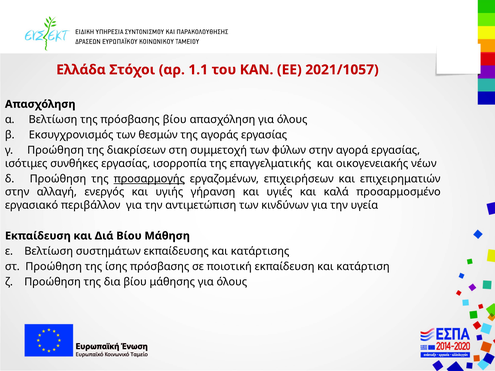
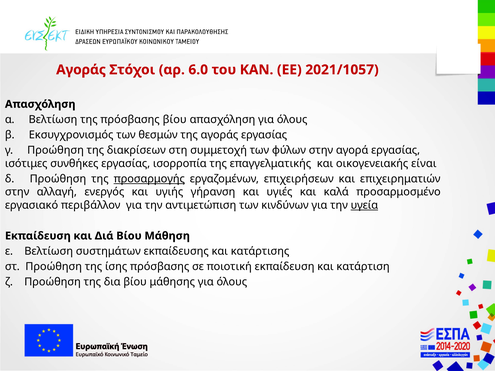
Ελλάδα: Ελλάδα -> Αγοράς (81, 70)
1.1: 1.1 -> 6.0 (198, 70)
νέων: νέων -> είναι (424, 164)
υγεία underline: none -> present (364, 205)
